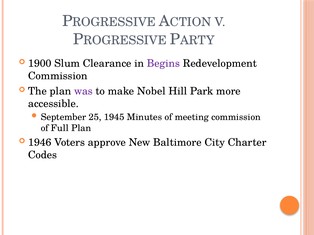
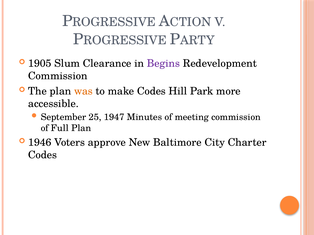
1900: 1900 -> 1905 (40, 64)
was colour: purple -> orange (83, 91)
make Nobel: Nobel -> Codes (151, 91)
1945: 1945 -> 1947 (114, 117)
